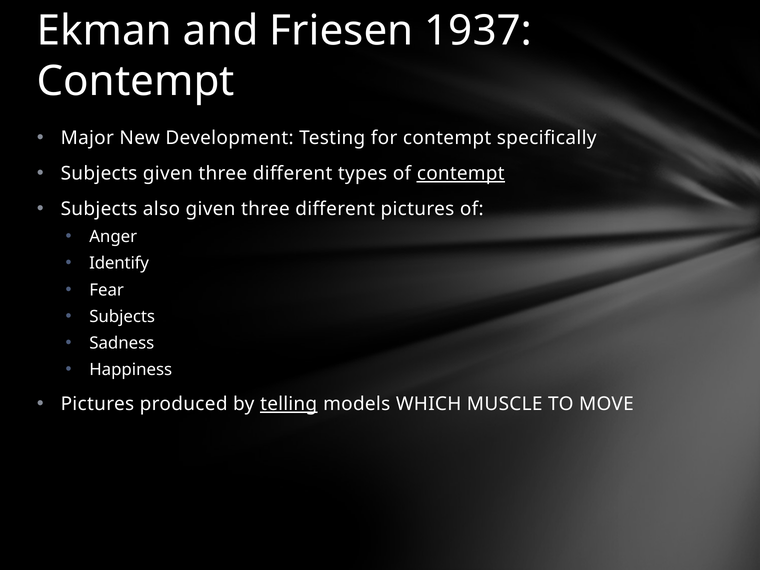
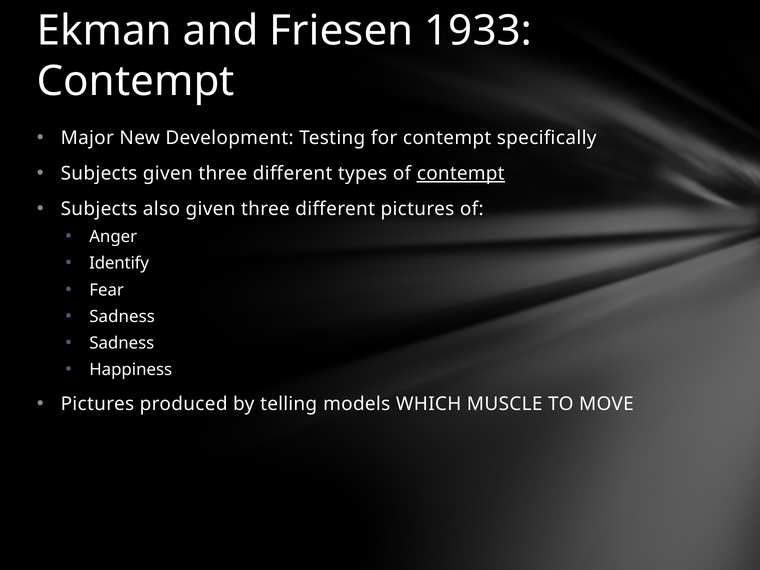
1937: 1937 -> 1933 (478, 31)
Subjects: Subjects -> Sadness (122, 317)
telling underline: present -> none (289, 404)
